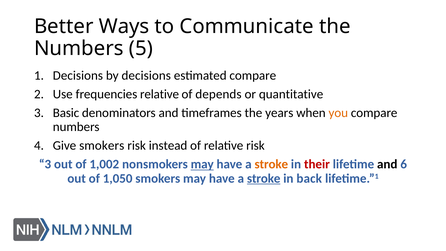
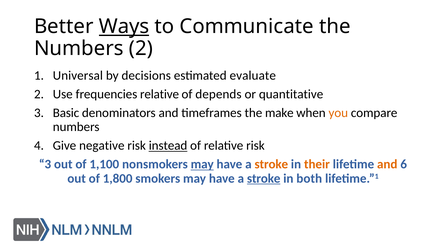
Ways underline: none -> present (124, 26)
Numbers 5: 5 -> 2 (141, 48)
Decisions: Decisions -> Universal (78, 75)
estimated compare: compare -> evaluate (253, 75)
years: years -> make (279, 113)
Give smokers: smokers -> negative (102, 146)
instead underline: none -> present (168, 146)
1,002: 1,002 -> 1,100 (104, 164)
their colour: red -> orange (317, 164)
and colour: black -> orange (387, 164)
1,050: 1,050 -> 1,800 (118, 178)
back: back -> both (309, 178)
